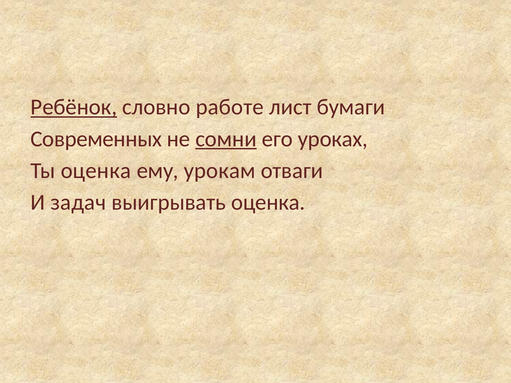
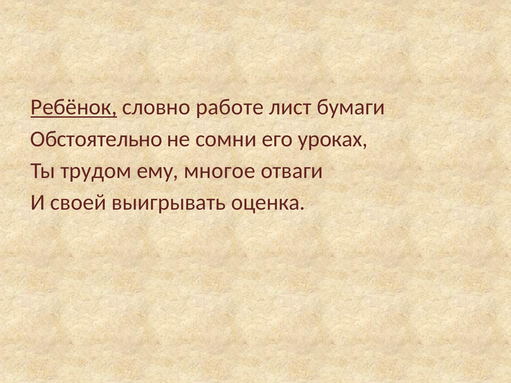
Современных: Современных -> Обстоятельно (96, 139)
сомни underline: present -> none (226, 139)
Ты оценка: оценка -> трудом (96, 171)
урокам: урокам -> многое (220, 171)
задач: задач -> своей (78, 203)
